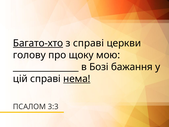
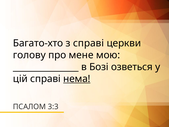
Багато-хто underline: present -> none (38, 43)
щоку: щоку -> мене (81, 55)
бажання: бажання -> озветься (132, 67)
